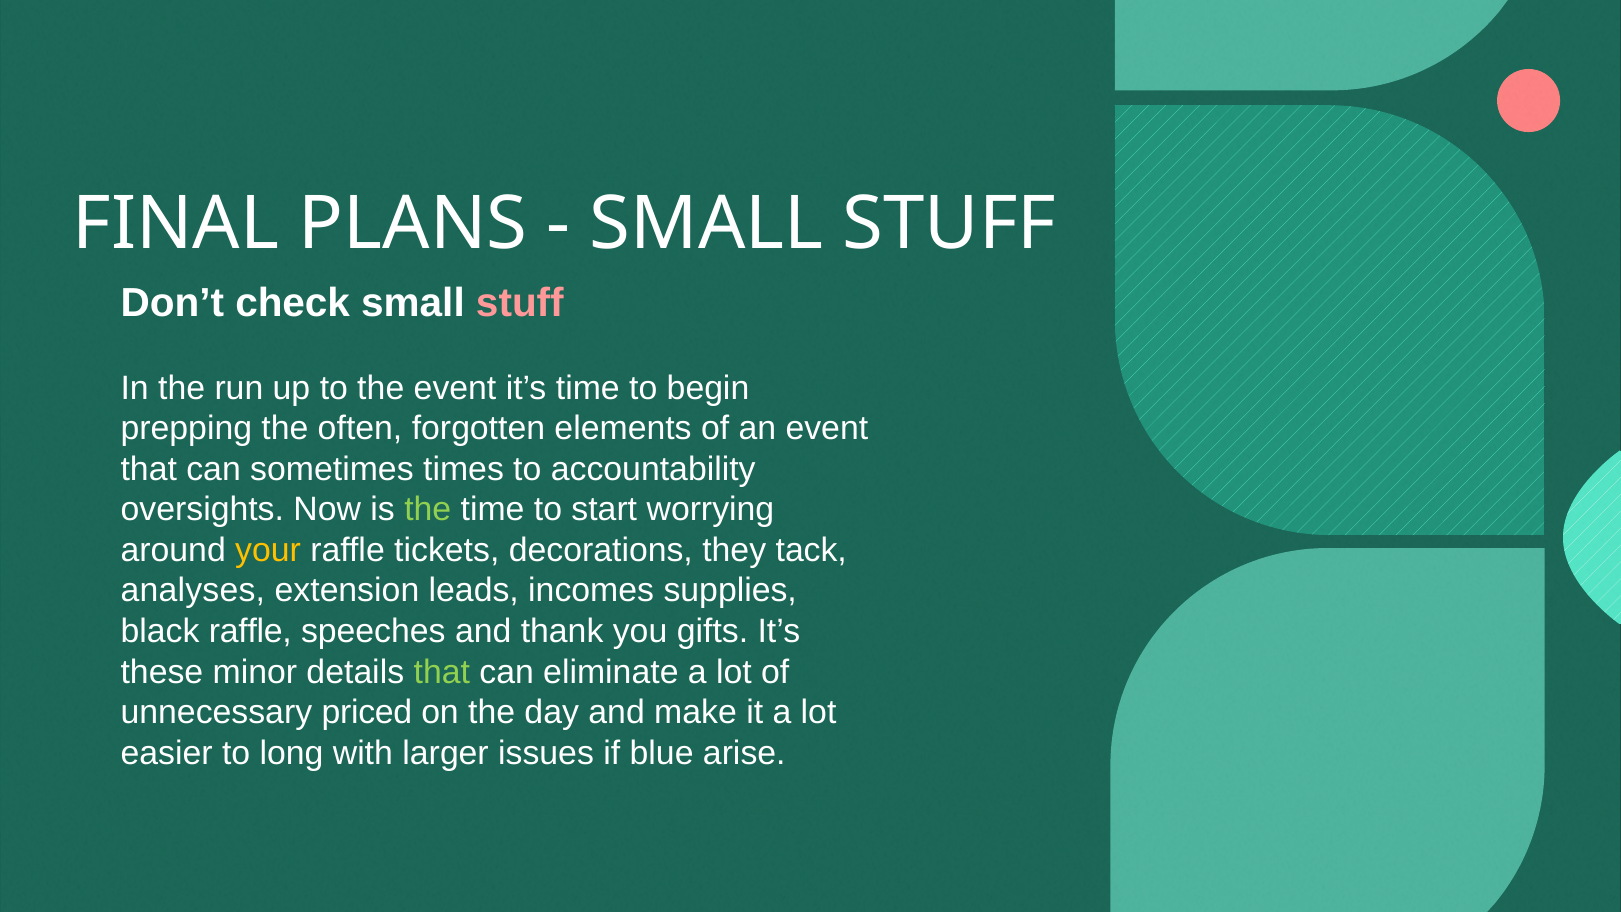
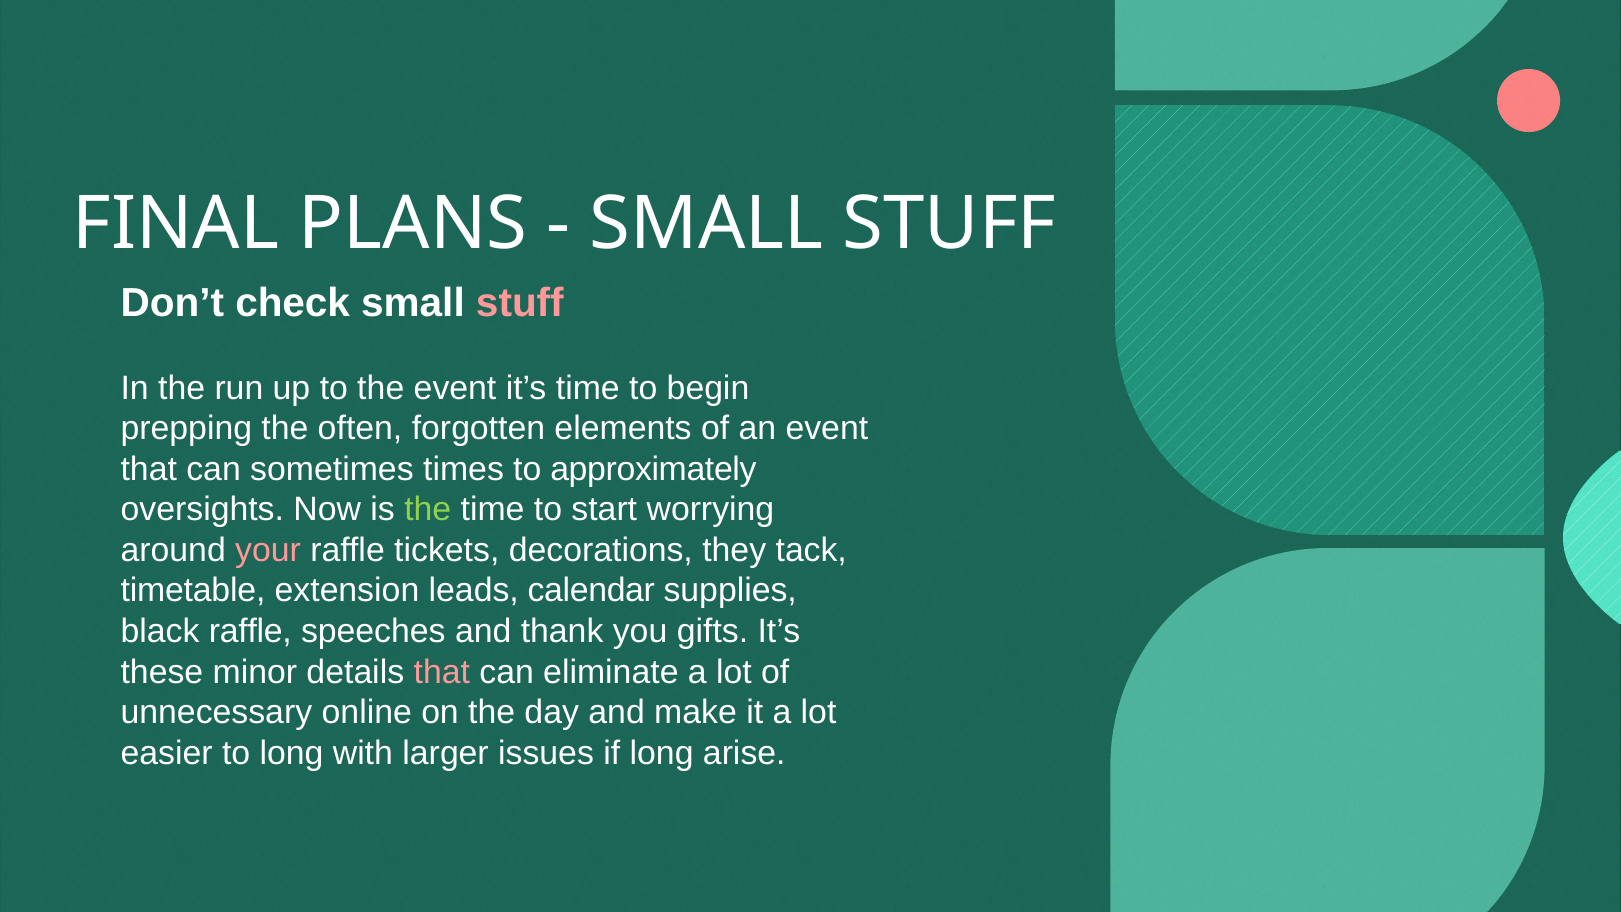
accountability: accountability -> approximately (653, 469)
your colour: yellow -> pink (268, 550)
analyses: analyses -> timetable (193, 591)
incomes: incomes -> calendar (591, 591)
that colour: light green -> pink (442, 672)
priced: priced -> online (367, 712)
if blue: blue -> long (662, 753)
